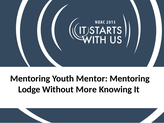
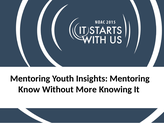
Mentor: Mentor -> Insights (92, 79)
Lodge: Lodge -> Know (29, 89)
